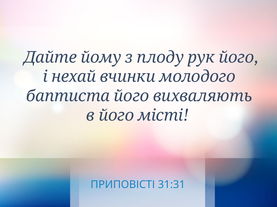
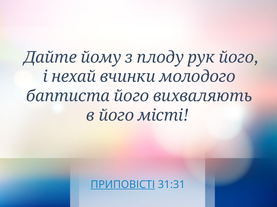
ПРИПОВІСТІ underline: none -> present (123, 185)
